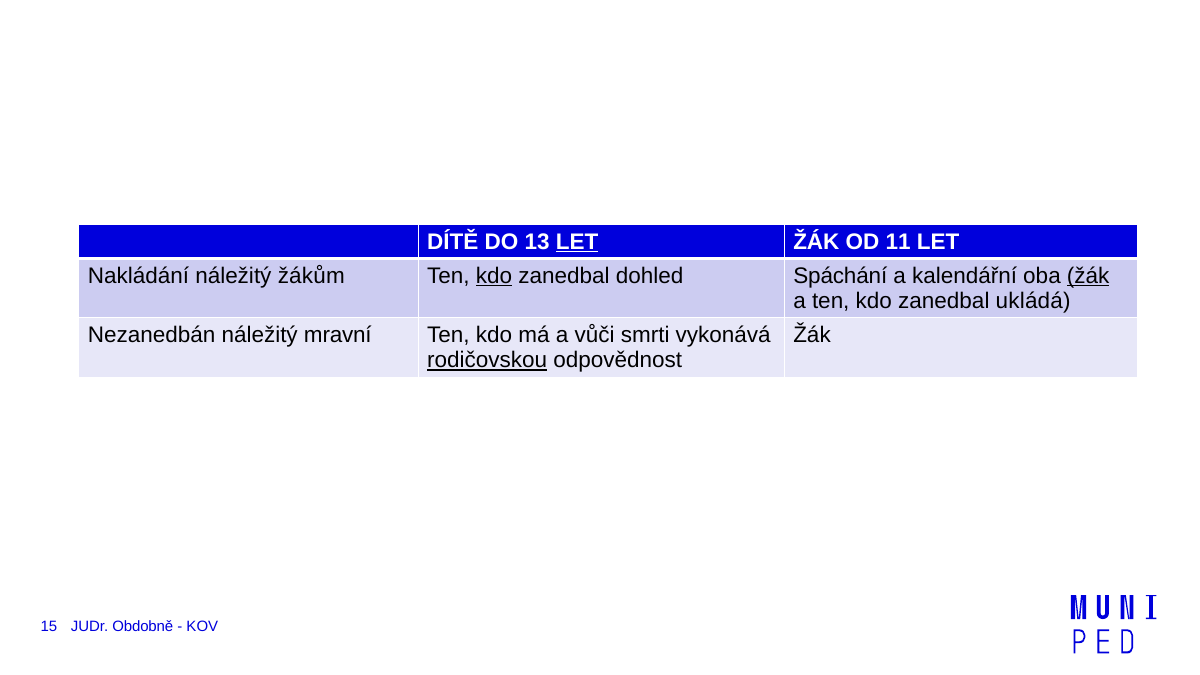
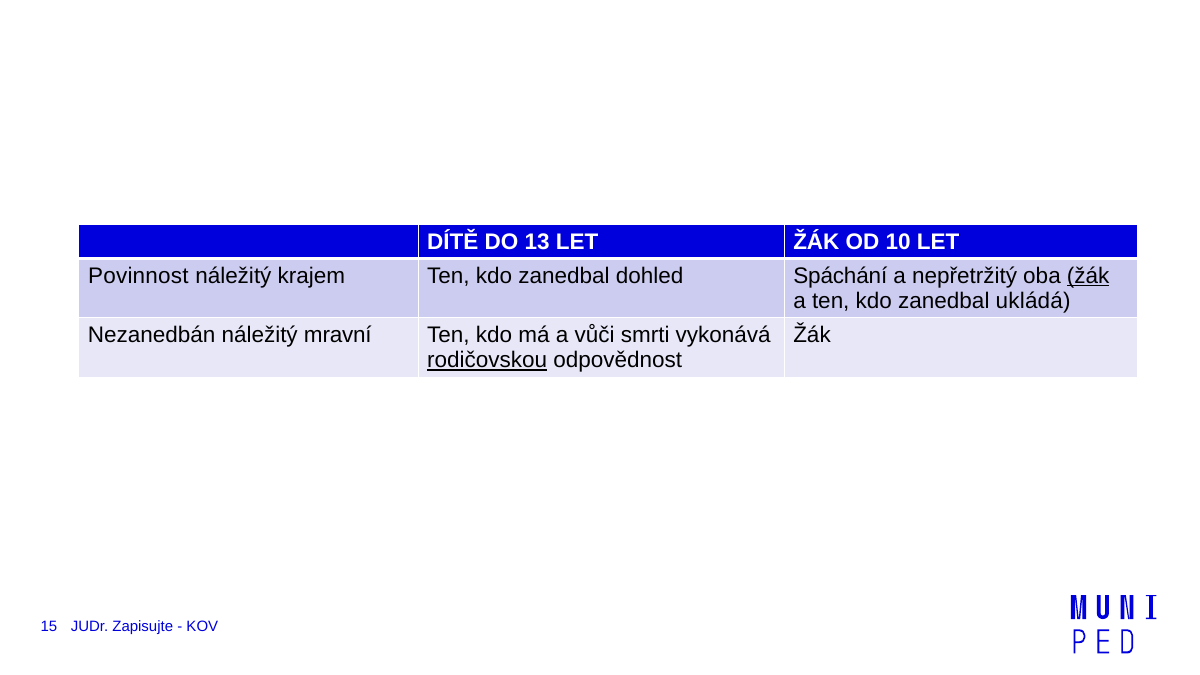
LET underline: present -> none (577, 242)
11: 11 -> 10 (898, 242)
Nakládání: Nakládání -> Povinnost (138, 276)
žákům: žákům -> krajem (311, 276)
kdo underline: present -> none (494, 276)
kalendářní: kalendářní -> nepřetržitý (965, 276)
Obdobně: Obdobně -> Zapisujte (143, 626)
